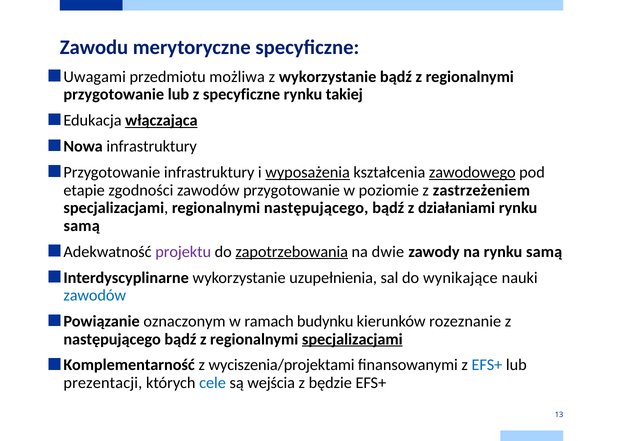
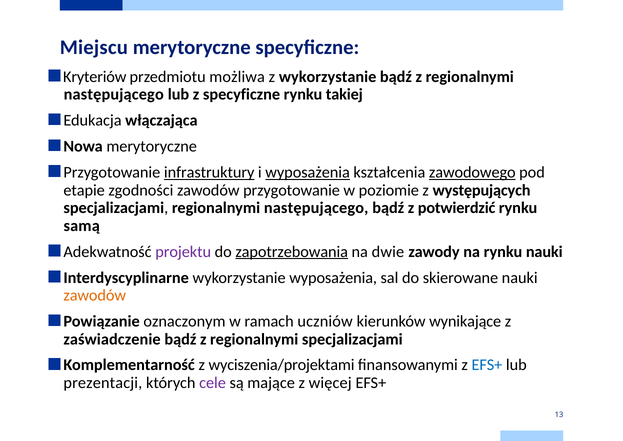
Zawodu: Zawodu -> Miejscu (94, 47)
Uwagami: Uwagami -> Kryteriów (95, 77)
przygotowanie: przygotowanie -> następującego (114, 94)
włączająca underline: present -> none (161, 120)
Nowa infrastruktury: infrastruktury -> merytoryczne (152, 146)
infrastruktury underline: none -> present (209, 172)
zastrzeżeniem: zastrzeżeniem -> występujących (482, 190)
działaniami: działaniami -> potwierdzić (457, 208)
na rynku samą: samą -> nauki (544, 251)
wykorzystanie uzupełnienia: uzupełnienia -> wyposażenia (333, 277)
wynikające: wynikające -> skierowane (460, 277)
zawodów colour: blue -> orange (95, 295)
budynku: budynku -> uczniów (325, 321)
rozeznanie: rozeznanie -> wynikające (465, 321)
następującego: następującego -> zaświadczenie (112, 339)
specjalizacjami underline: present -> none (352, 339)
cele colour: blue -> purple (213, 382)
wejścia: wejścia -> mające (271, 382)
będzie: będzie -> więcej (330, 382)
